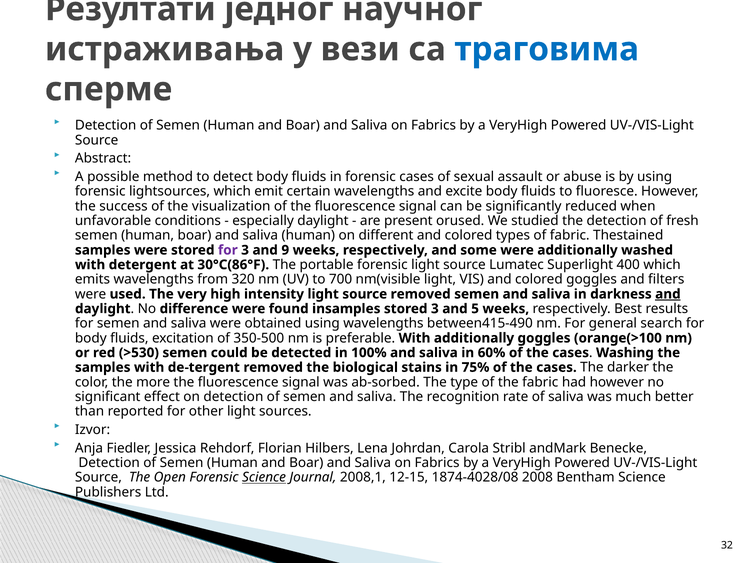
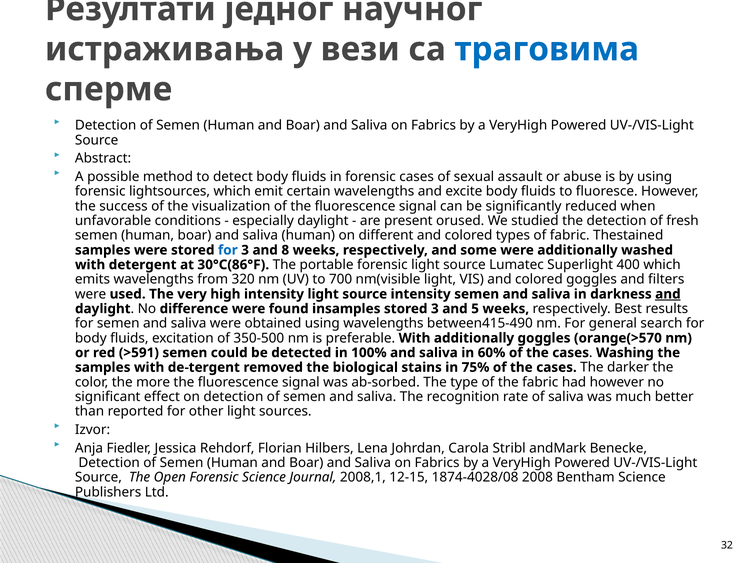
for colour: purple -> blue (228, 250)
9: 9 -> 8 (285, 250)
source removed: removed -> intensity (421, 294)
orange(>100: orange(>100 -> orange(>570 (618, 338)
>530: >530 -> >591 (139, 353)
Science underline: present -> none (264, 478)
